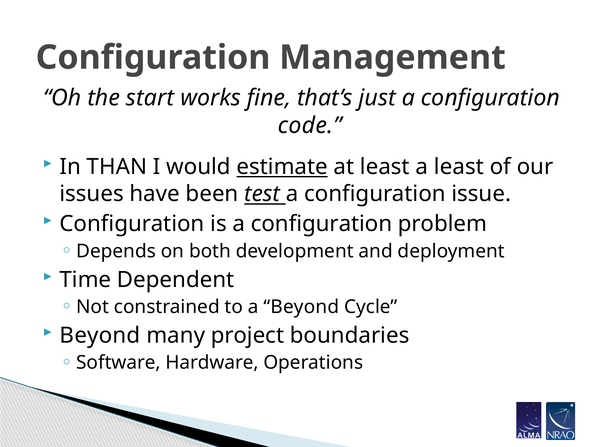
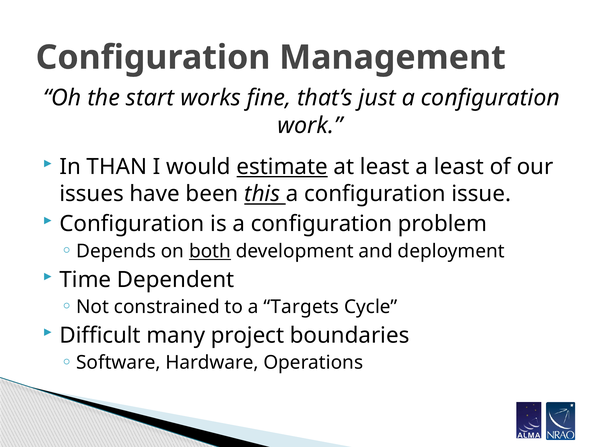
code: code -> work (310, 126)
test: test -> this (262, 194)
both underline: none -> present (210, 251)
a Beyond: Beyond -> Targets (301, 307)
Beyond: Beyond -> Difficult (100, 335)
